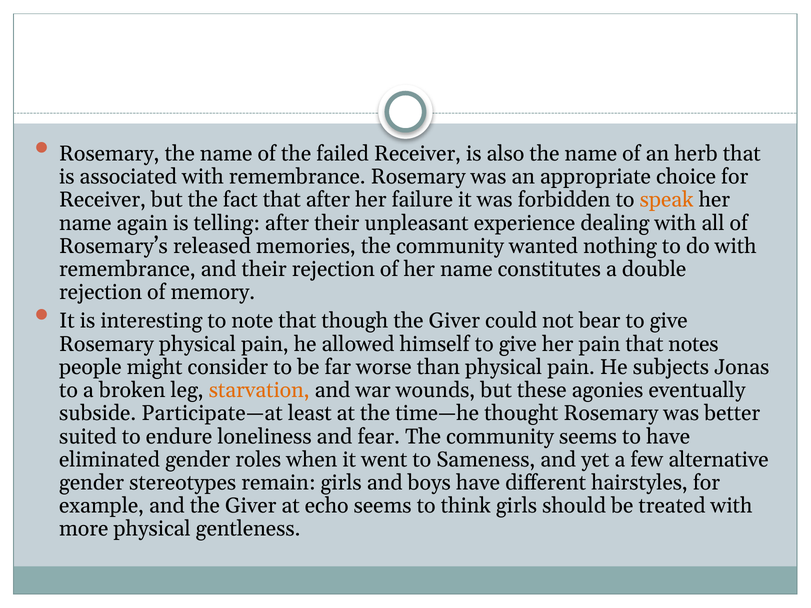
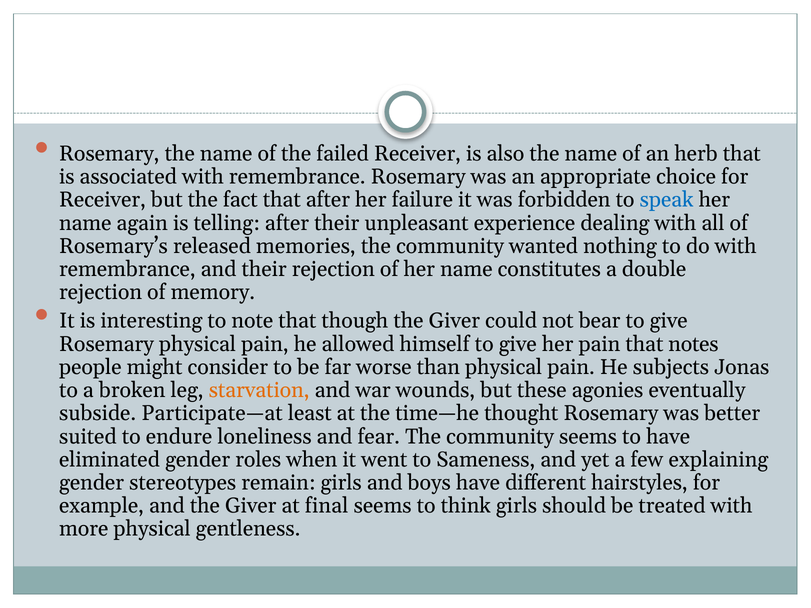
speak colour: orange -> blue (667, 200)
alternative: alternative -> explaining (718, 460)
echo: echo -> final (327, 506)
